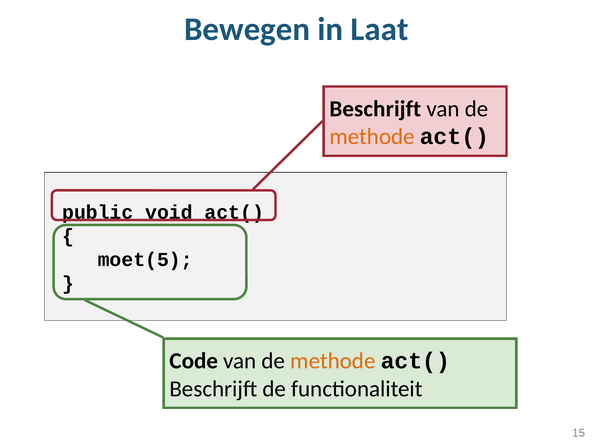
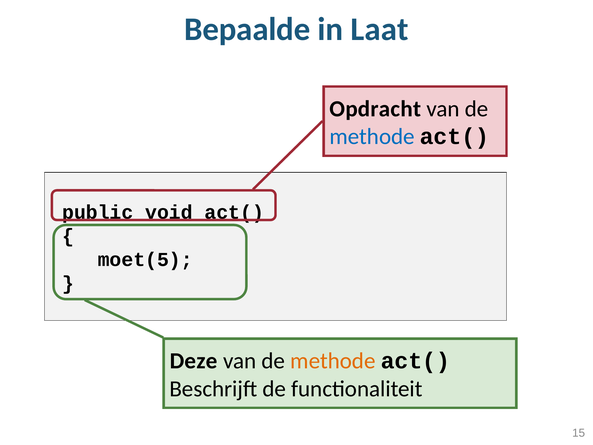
Bewegen: Bewegen -> Bepaalde (247, 29)
Beschrijft: Beschrijft -> Opdracht (375, 109)
methode colour: orange -> blue (372, 137)
Code: Code -> Deze (194, 361)
